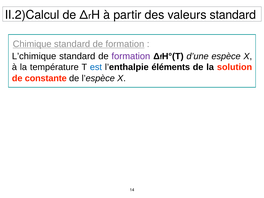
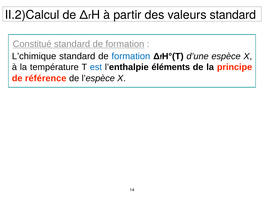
Chimique: Chimique -> Constitué (32, 44)
formation colour: purple -> blue (131, 56)
solution: solution -> principe (235, 67)
constante: constante -> référence (46, 78)
